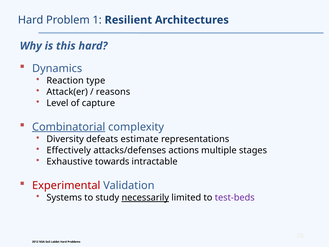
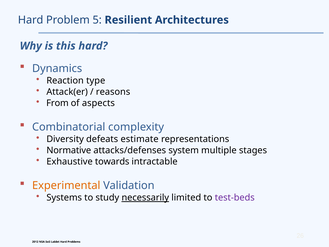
1: 1 -> 5 (97, 20)
Level: Level -> From (57, 103)
capture: capture -> aspects (98, 103)
Combinatorial underline: present -> none (69, 127)
Effectively: Effectively -> Normative (69, 150)
actions: actions -> system (184, 150)
Experimental colour: red -> orange (66, 185)
